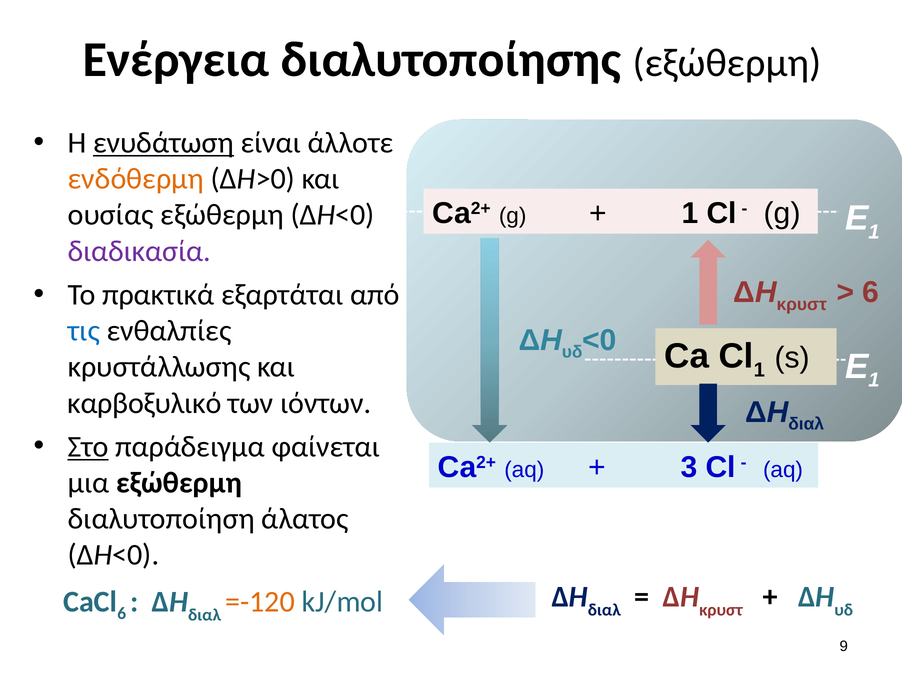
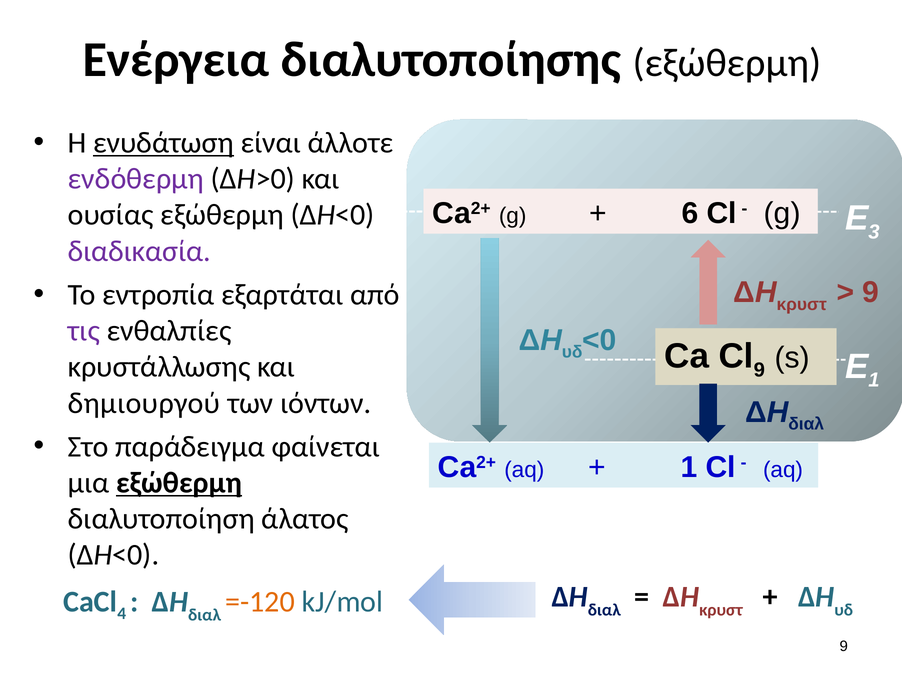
ενδόθερμη colour: orange -> purple (136, 179)
1: 1 -> 6 (690, 213)
1: 1 -> 3 (874, 232)
6: 6 -> 9 (871, 292)
πρακτικά: πρακτικά -> εντροπία (158, 295)
τις colour: blue -> purple (84, 331)
Cl 1: 1 -> 9 (759, 370)
καρβοξυλικό: καρβοξυλικό -> δημιουργού (144, 403)
Στο underline: present -> none (88, 446)
3: 3 -> 1 (689, 467)
εξώθερμη underline: none -> present (179, 482)
6: 6 -> 4 (122, 613)
